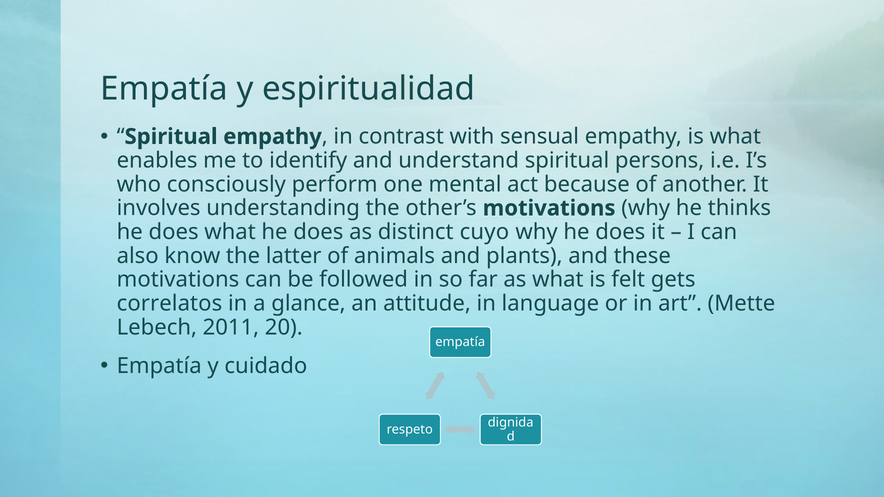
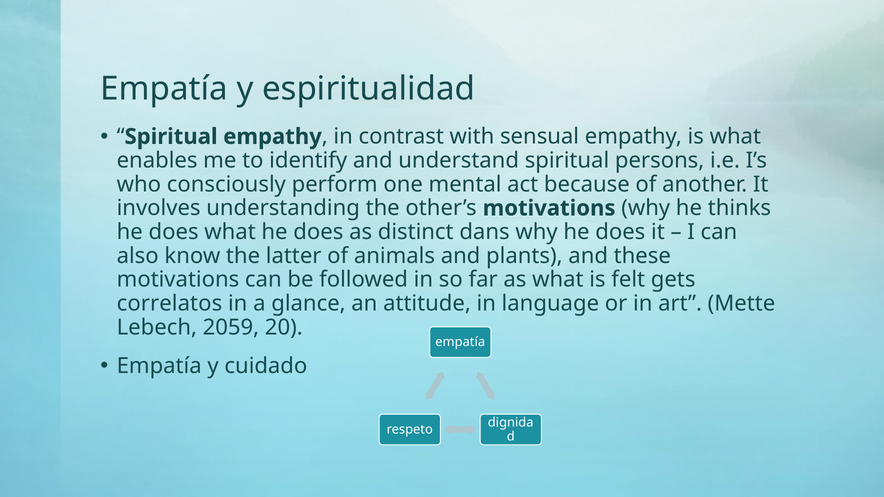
cuyo: cuyo -> dans (485, 232)
2011: 2011 -> 2059 (231, 328)
